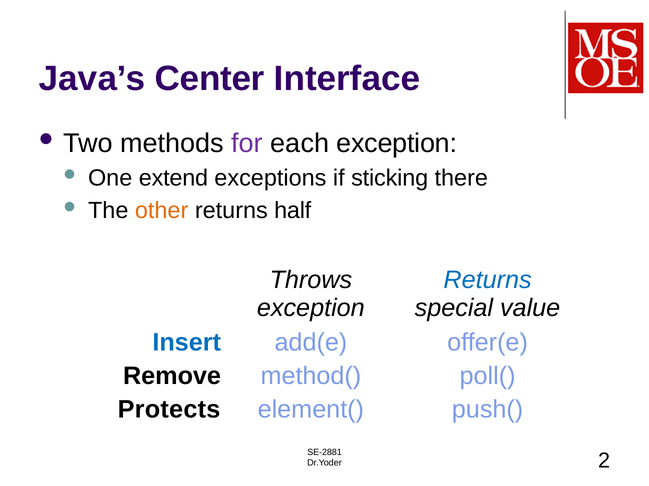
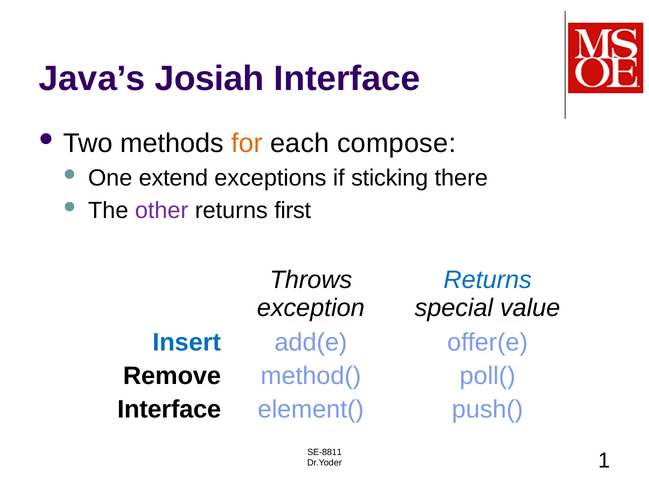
Center: Center -> Josiah (210, 79)
for colour: purple -> orange (247, 143)
each exception: exception -> compose (397, 143)
other colour: orange -> purple (162, 211)
half: half -> first (293, 211)
Protects: Protects -> Interface (169, 410)
SE-2881: SE-2881 -> SE-8811 (325, 453)
2: 2 -> 1 (604, 461)
